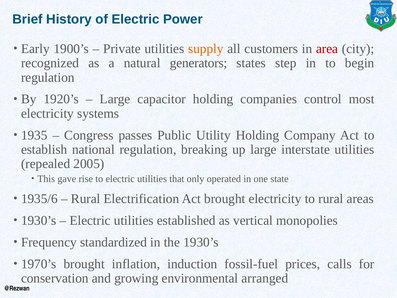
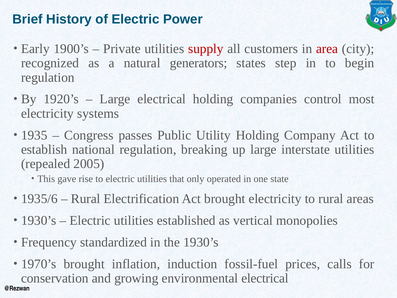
supply colour: orange -> red (206, 49)
Large capacitor: capacitor -> electrical (162, 99)
environmental arranged: arranged -> electrical (265, 278)
